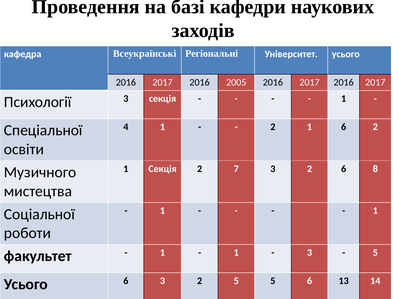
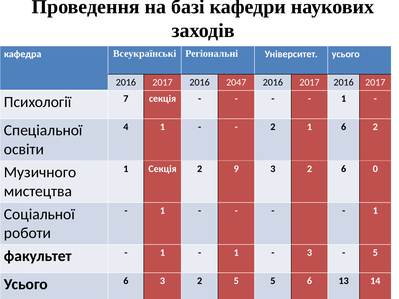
2005: 2005 -> 2047 (236, 82)
Психології 3: 3 -> 7 (126, 99)
7: 7 -> 9 (236, 169)
8: 8 -> 0 (375, 169)
